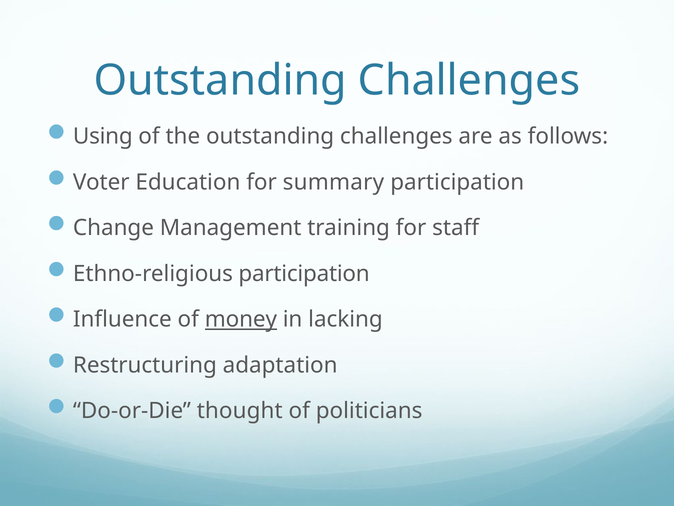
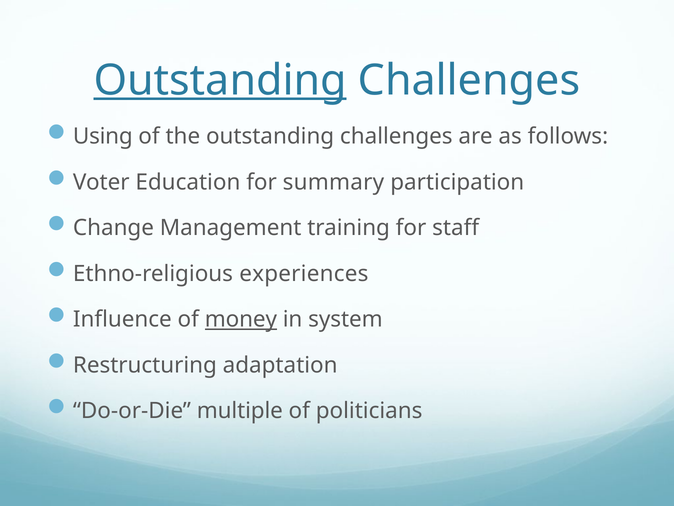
Outstanding underline: none -> present (220, 80)
Ethno-religious participation: participation -> experiences (304, 273)
lacking: lacking -> system (345, 319)
thought: thought -> multiple (240, 411)
